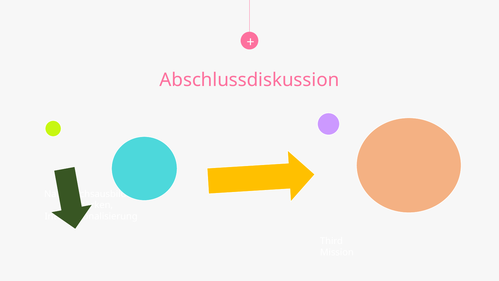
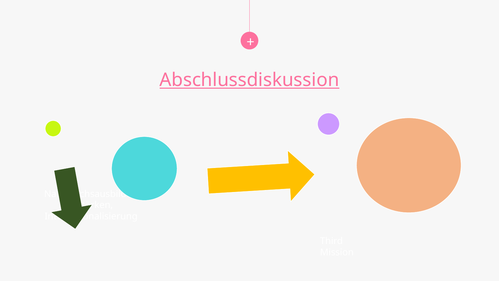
Abschlussdiskussion underline: none -> present (249, 80)
